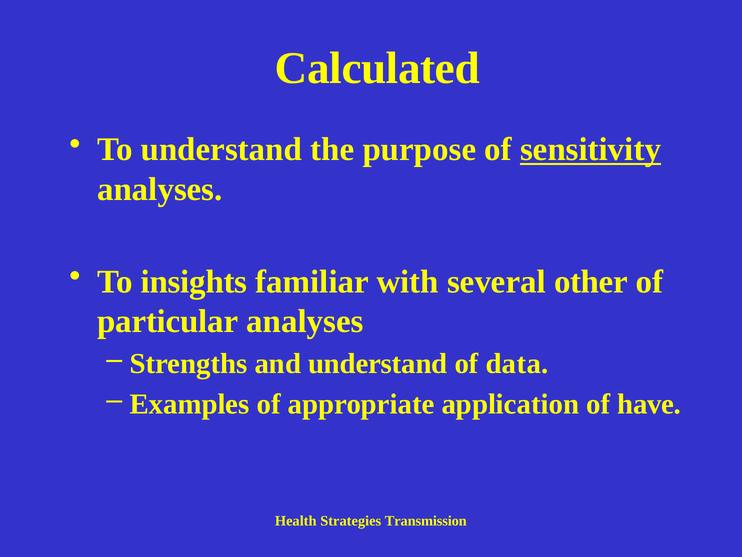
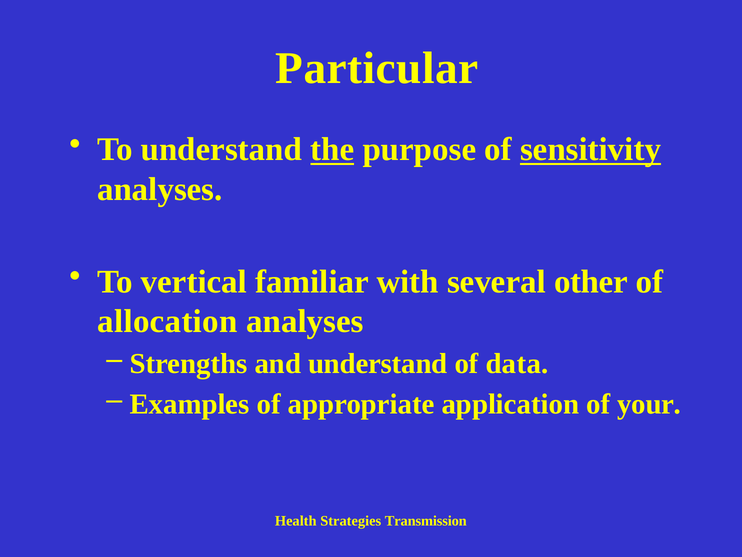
Calculated: Calculated -> Particular (377, 68)
the underline: none -> present (332, 149)
insights: insights -> vertical (194, 281)
particular: particular -> allocation (167, 321)
have: have -> your (649, 404)
